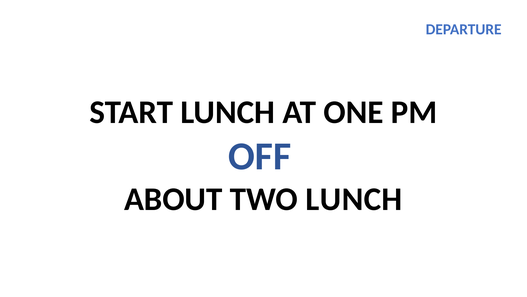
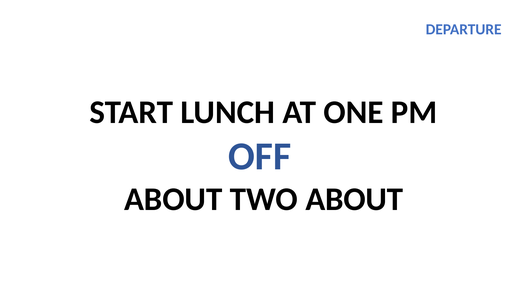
TWO LUNCH: LUNCH -> ABOUT (354, 199)
